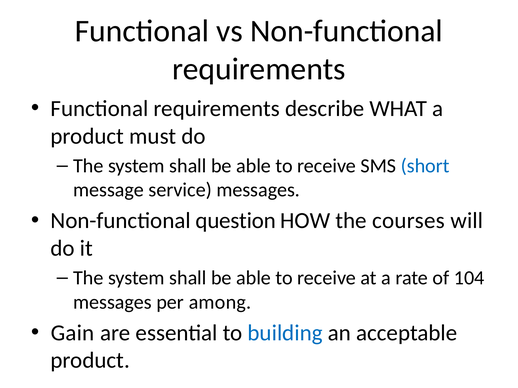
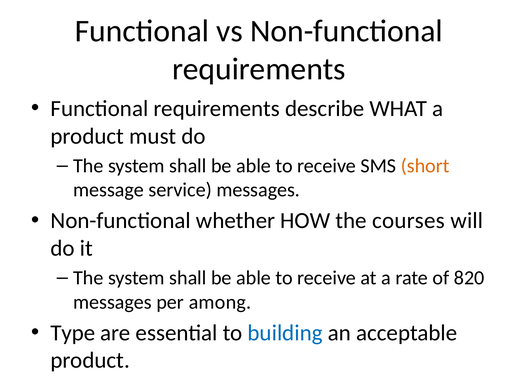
short colour: blue -> orange (425, 166)
question: question -> whether (236, 221)
104: 104 -> 820 (469, 278)
Gain: Gain -> Type (73, 333)
